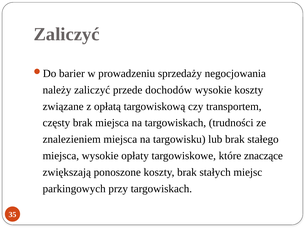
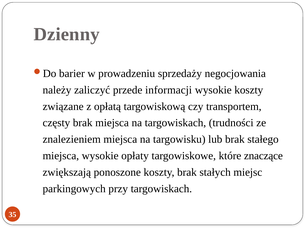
Zaliczyć: Zaliczyć -> Dzienny (67, 34)
dochodów: dochodów -> informacji (169, 90)
